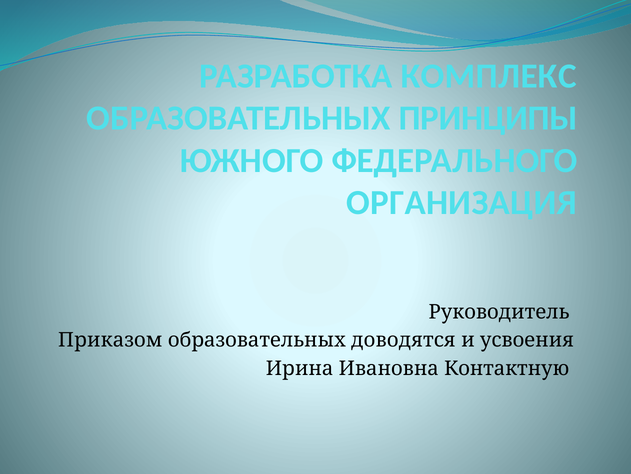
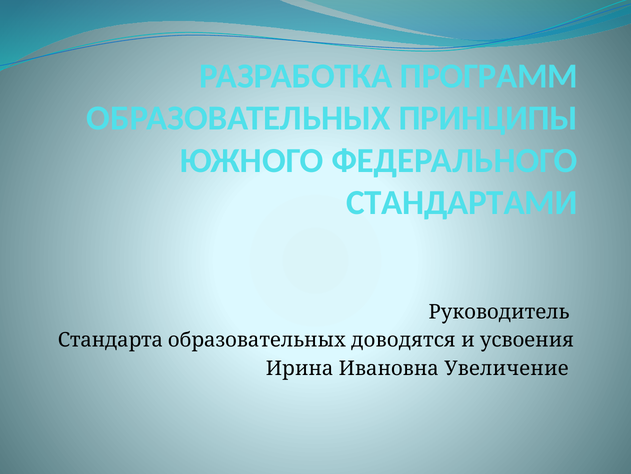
КОМПЛЕКС: КОМПЛЕКС -> ПРОГРАММ (489, 76)
ОРГАНИЗАЦИЯ: ОРГАНИЗАЦИЯ -> СТАНДАРТАМИ (462, 202)
Приказом: Приказом -> Стандарта (110, 340)
Контактную: Контактную -> Увеличение (507, 368)
